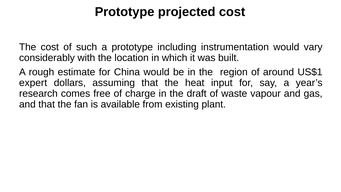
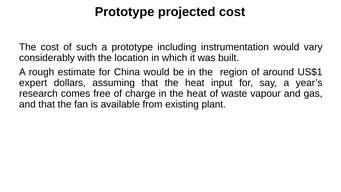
in the draft: draft -> heat (197, 93)
